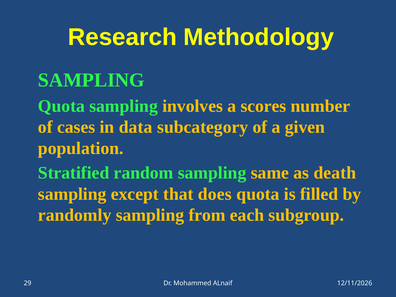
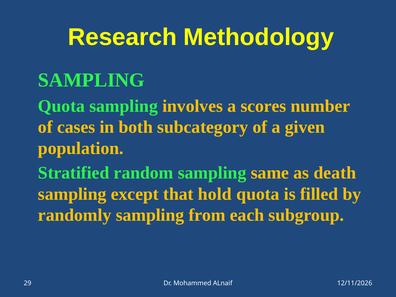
data: data -> both (136, 127)
does: does -> hold (215, 194)
